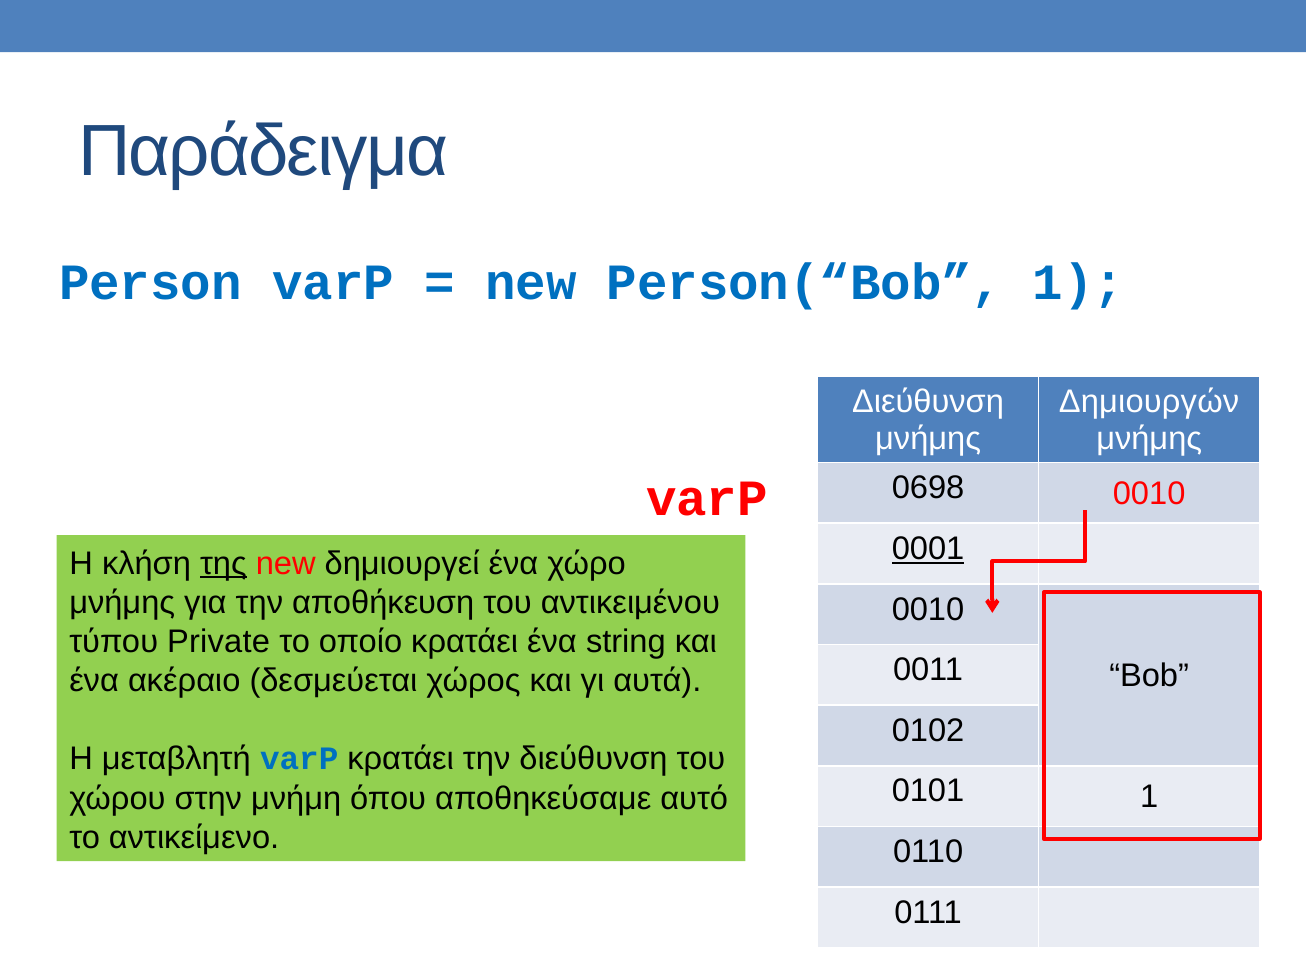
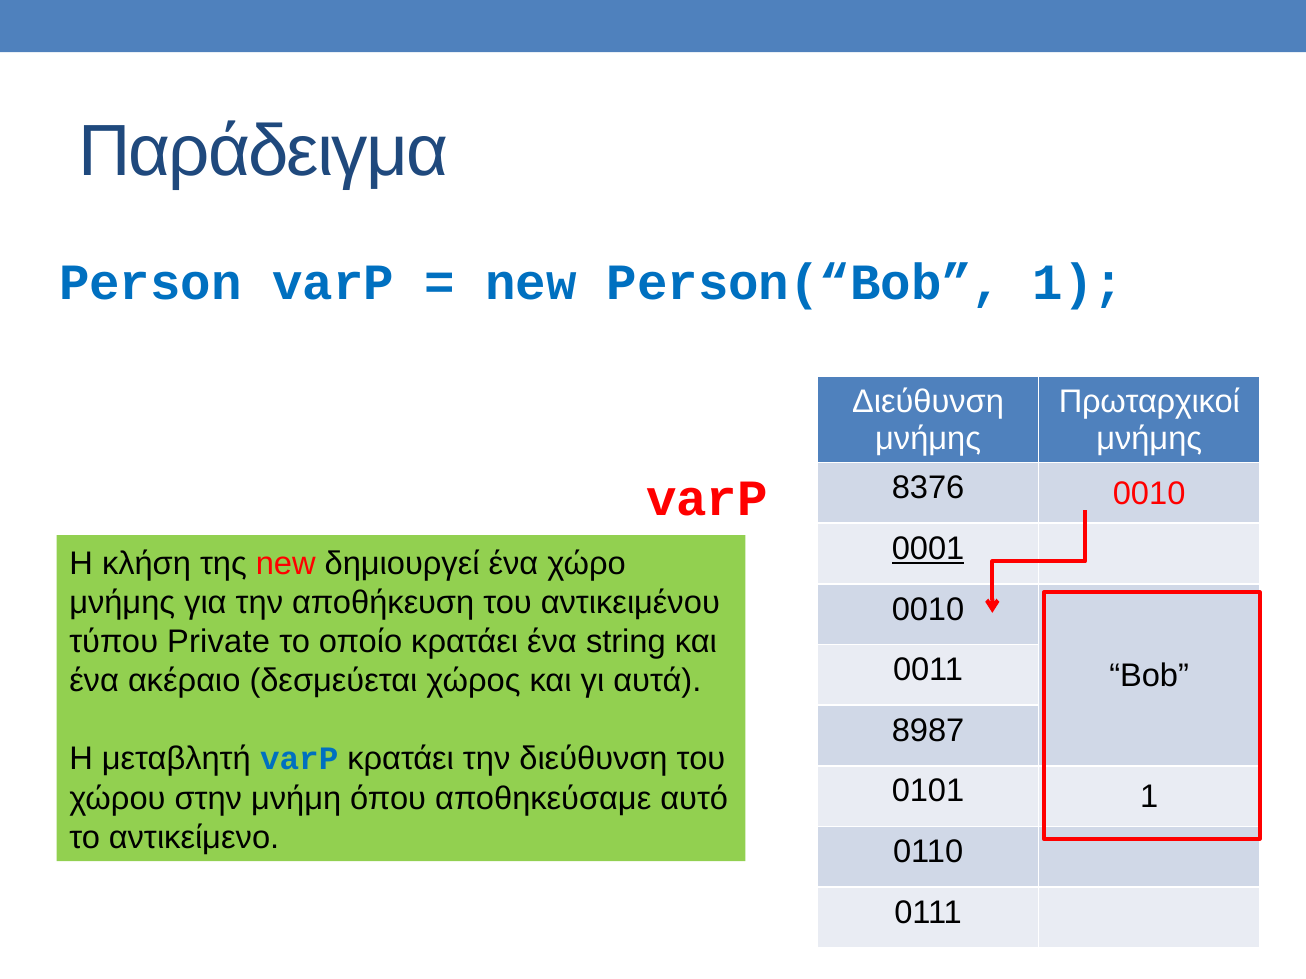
Δημιουργών: Δημιουργών -> Πρωταρχικοί (1149, 402)
0698: 0698 -> 8376 (928, 488)
της underline: present -> none (223, 564)
0102: 0102 -> 8987 (928, 731)
